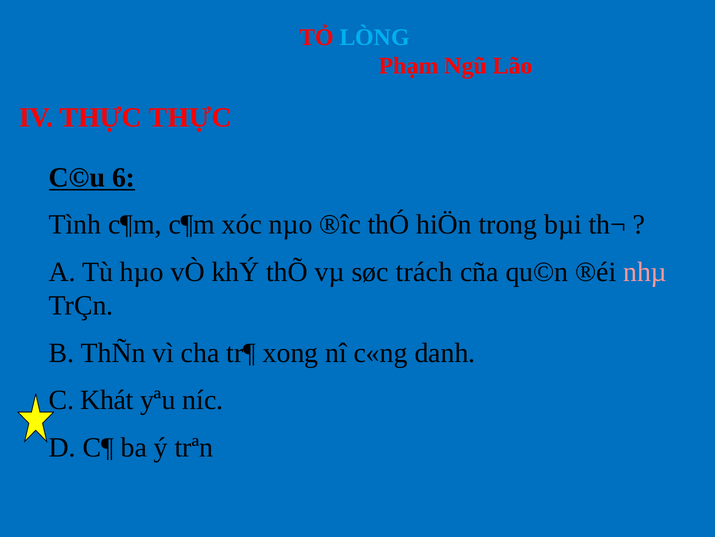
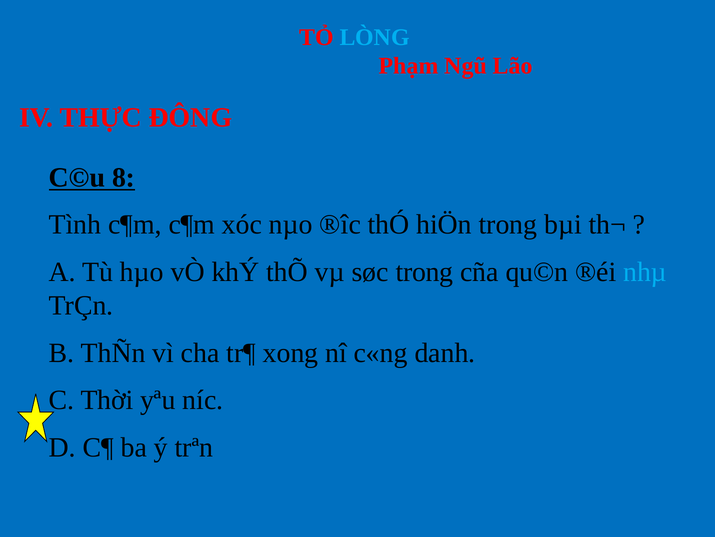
THỰC THỰC: THỰC -> ĐÔNG (190, 118)
6: 6 -> 8 (124, 177)
søc trách: trách -> trong (424, 272)
nhµ colour: pink -> light blue (645, 272)
Khát: Khát -> Thời (107, 400)
